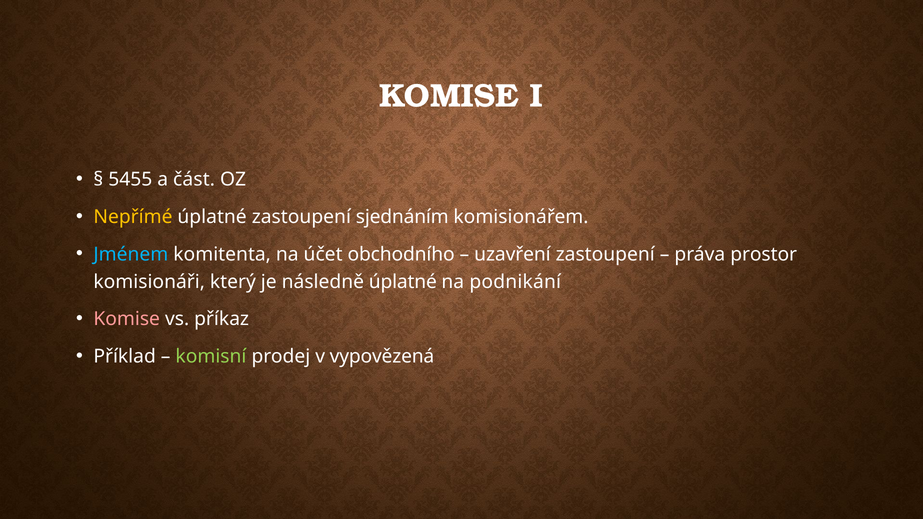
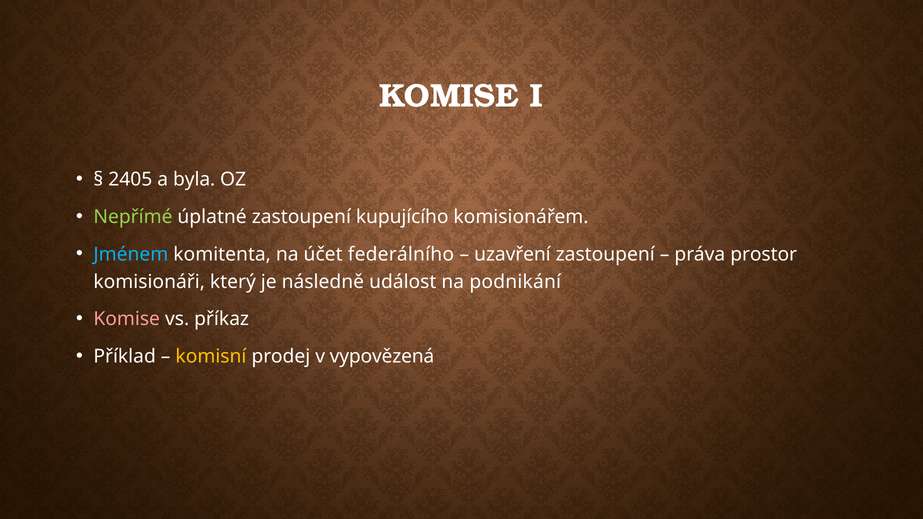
5455: 5455 -> 2405 (130, 180)
část: část -> byla (194, 180)
Nepřímé colour: yellow -> light green (133, 217)
sjednáním: sjednáním -> kupujícího (402, 217)
obchodního: obchodního -> federálního (401, 254)
následně úplatné: úplatné -> událost (403, 282)
komisní colour: light green -> yellow (211, 357)
